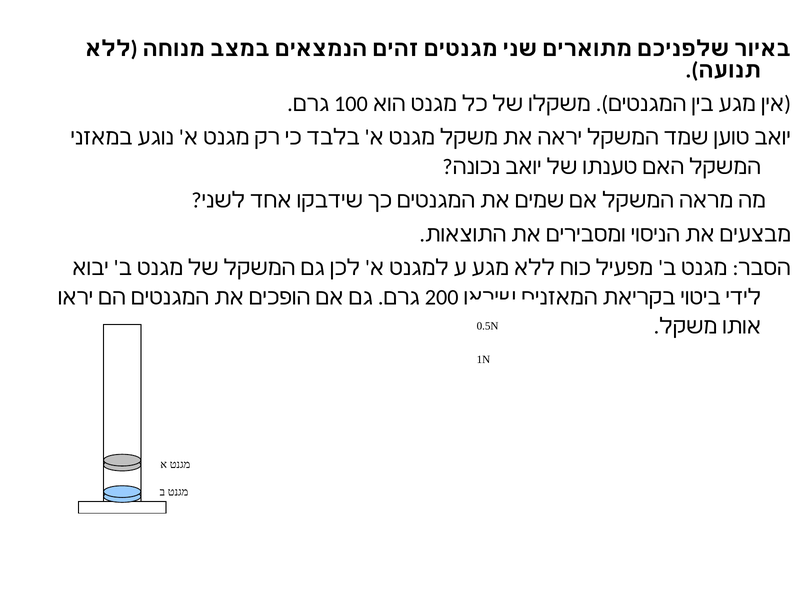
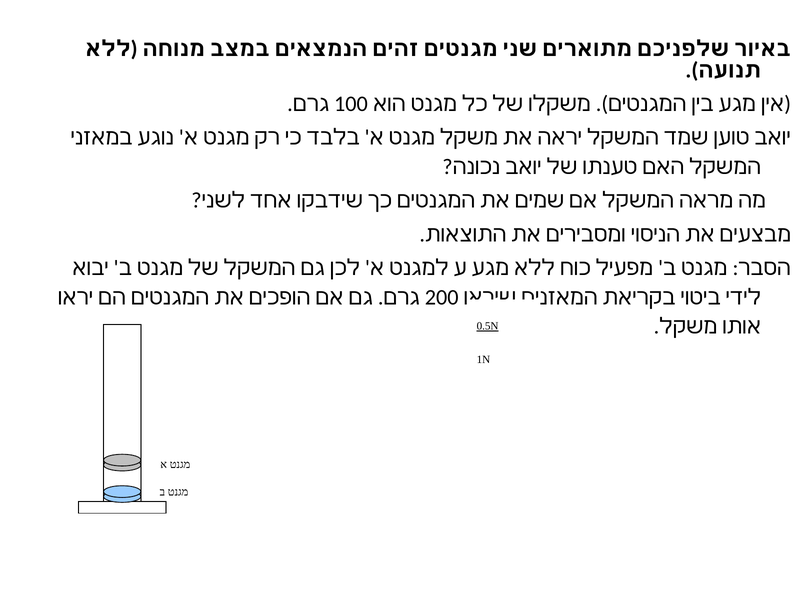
0.5N underline: none -> present (488, 326)
